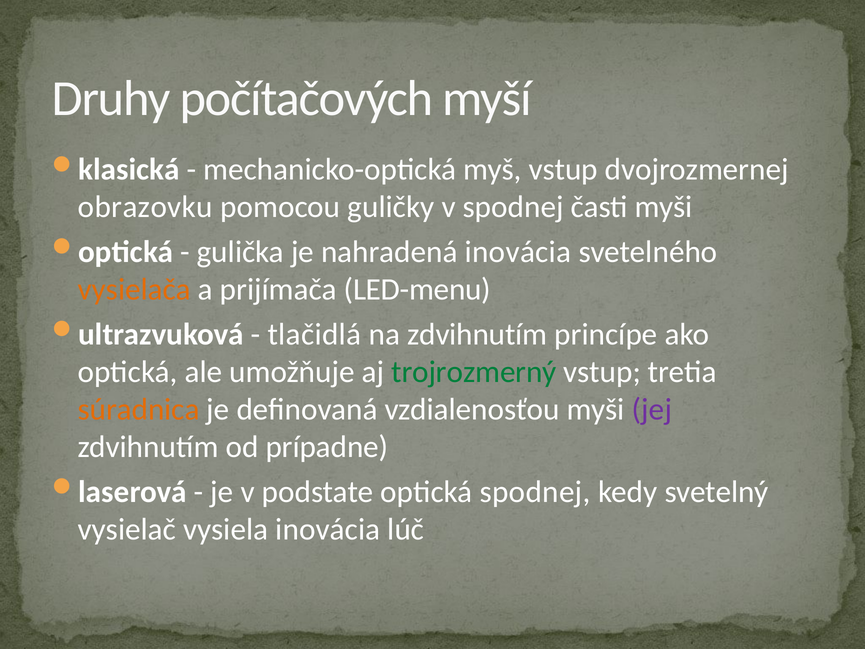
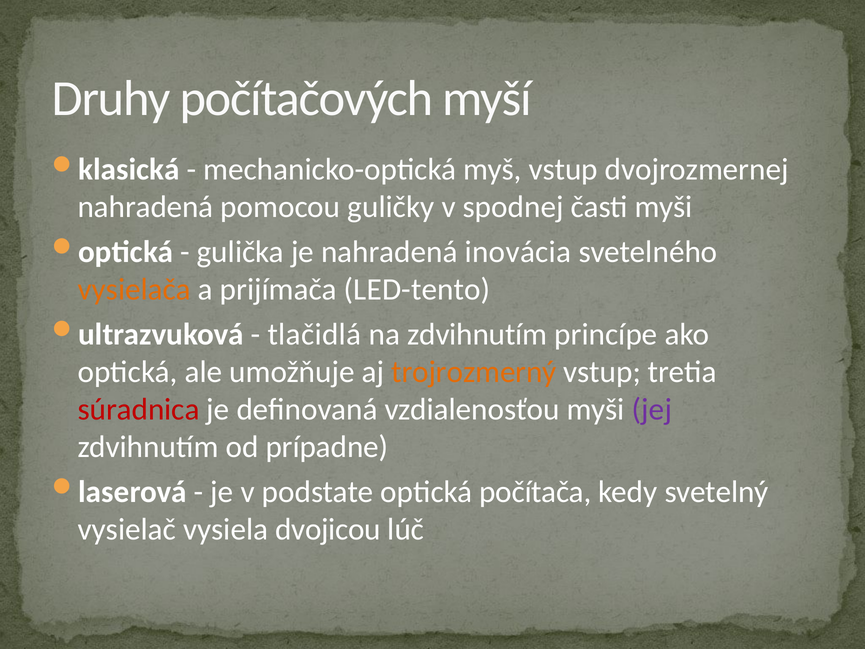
obrazovku: obrazovku -> nahradená (146, 207)
LED-menu: LED-menu -> LED-tento (417, 289)
trojrozmerný colour: green -> orange (474, 372)
súradnica colour: orange -> red (139, 409)
optická spodnej: spodnej -> počítača (535, 492)
vysiela inovácia: inovácia -> dvojicou (328, 529)
